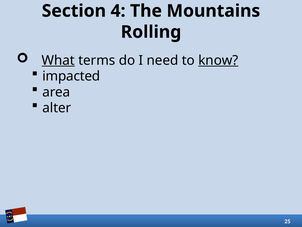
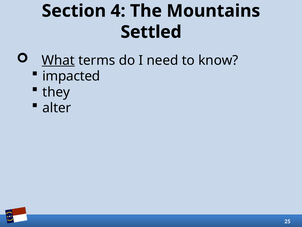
Rolling: Rolling -> Settled (151, 32)
know underline: present -> none (218, 60)
area: area -> they (56, 92)
